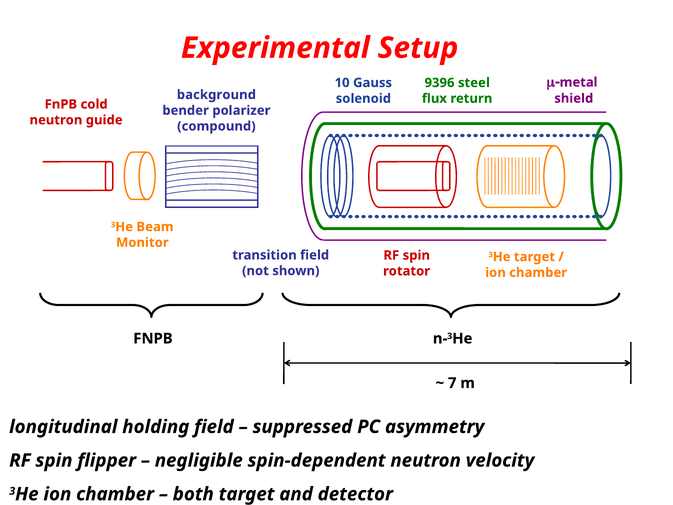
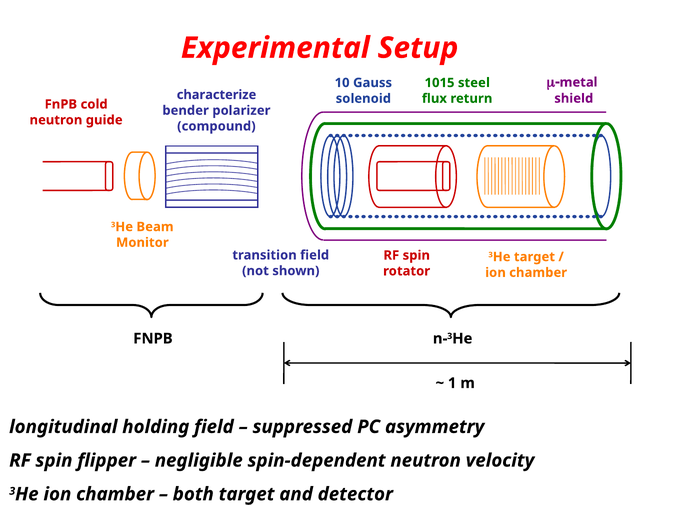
9396: 9396 -> 1015 (440, 83)
background: background -> characterize (217, 95)
7: 7 -> 1 (452, 383)
